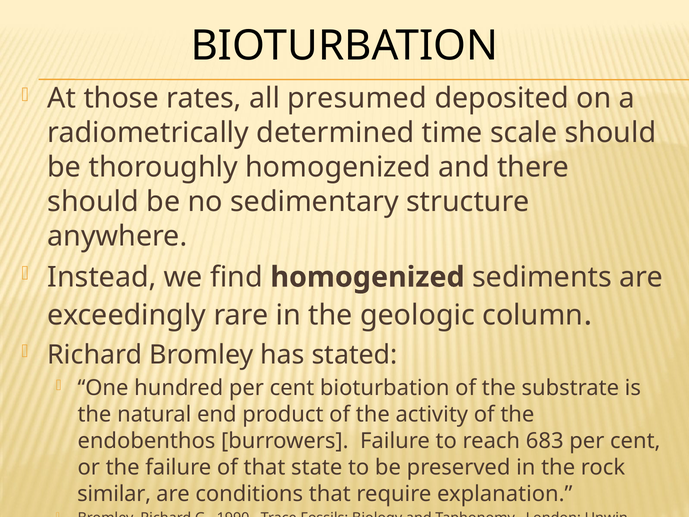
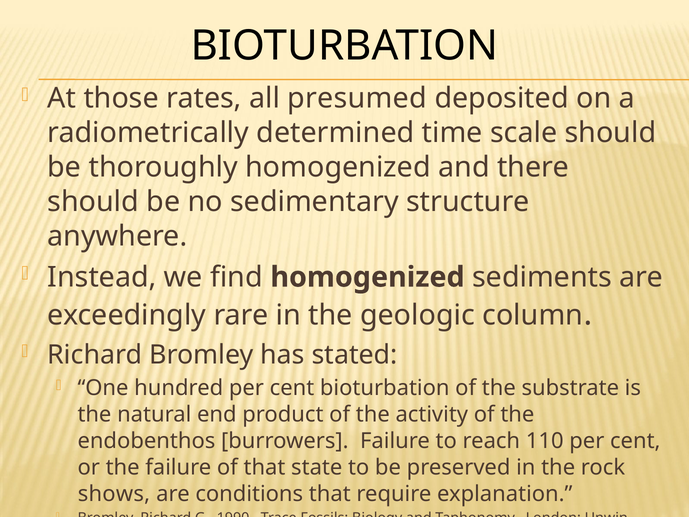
683: 683 -> 110 (545, 441)
similar: similar -> shows (114, 494)
